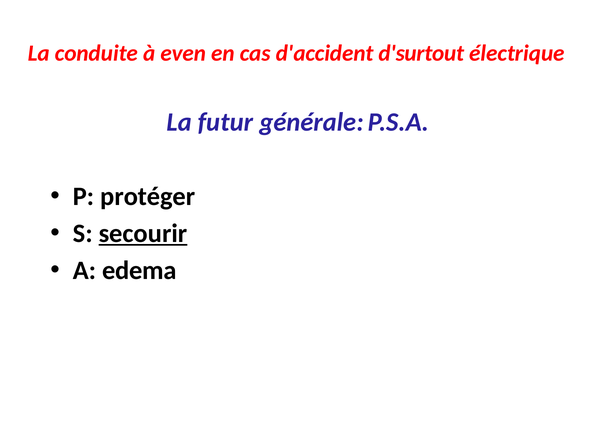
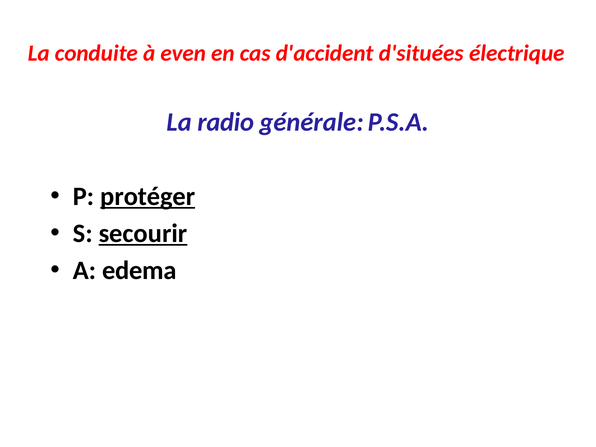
d'surtout: d'surtout -> d'situées (421, 53)
futur: futur -> radio (226, 122)
protéger underline: none -> present (148, 196)
